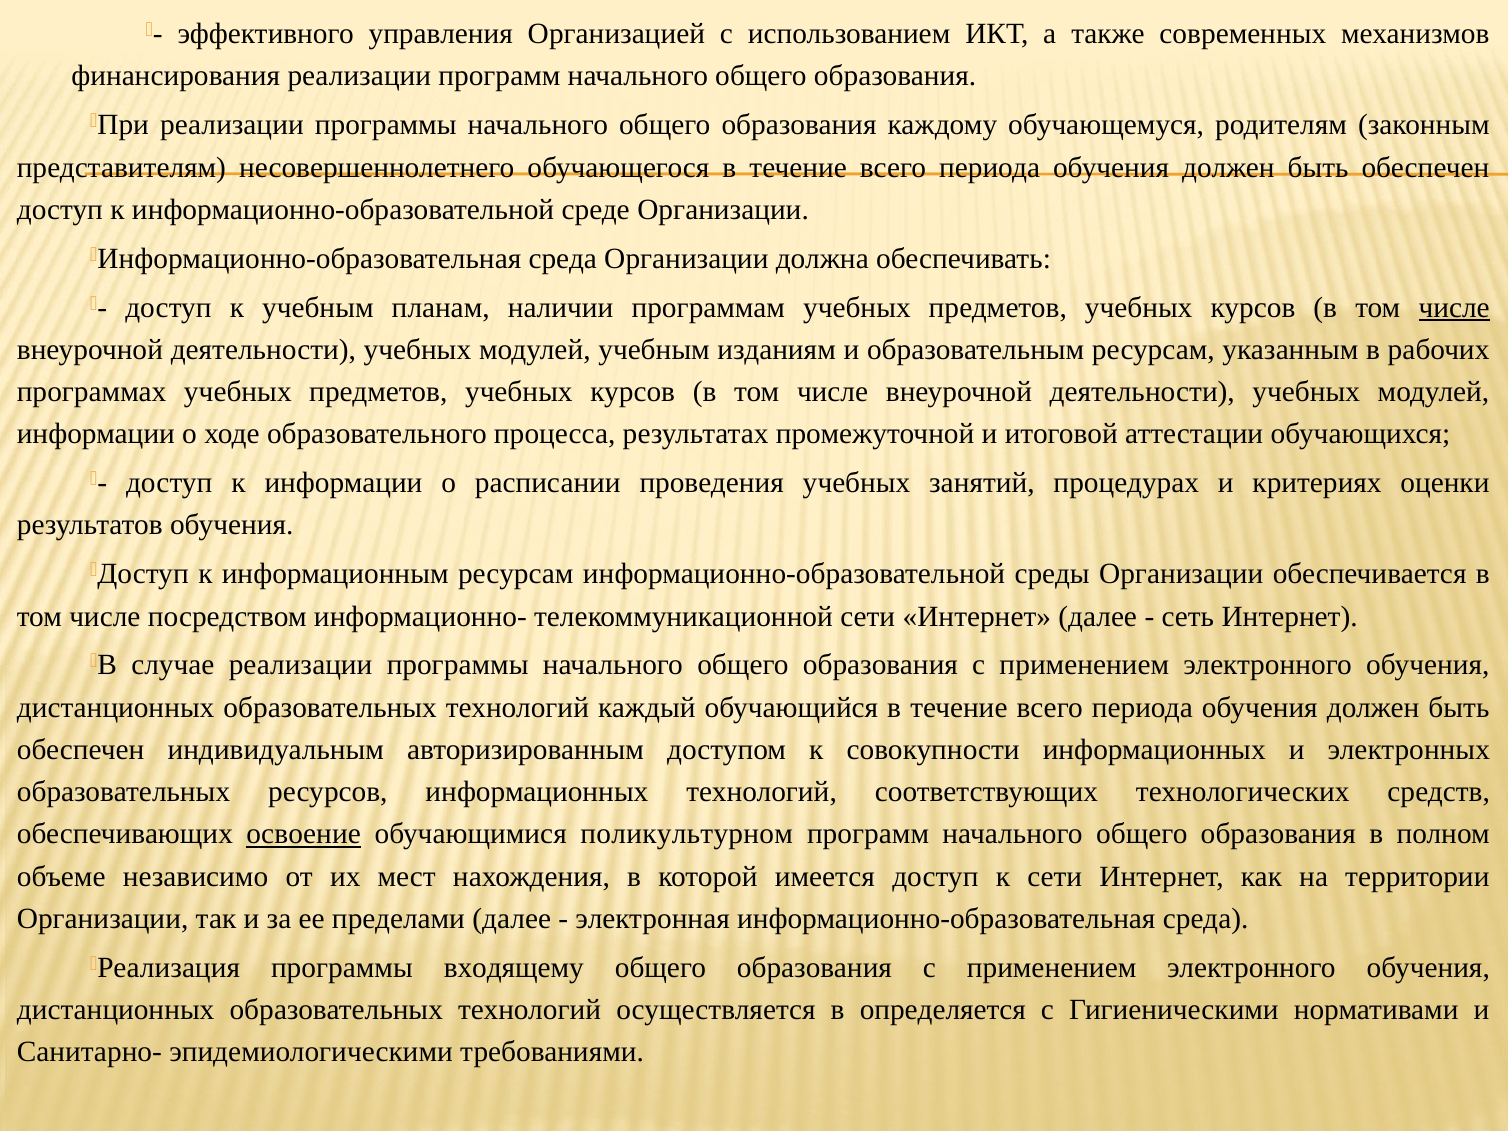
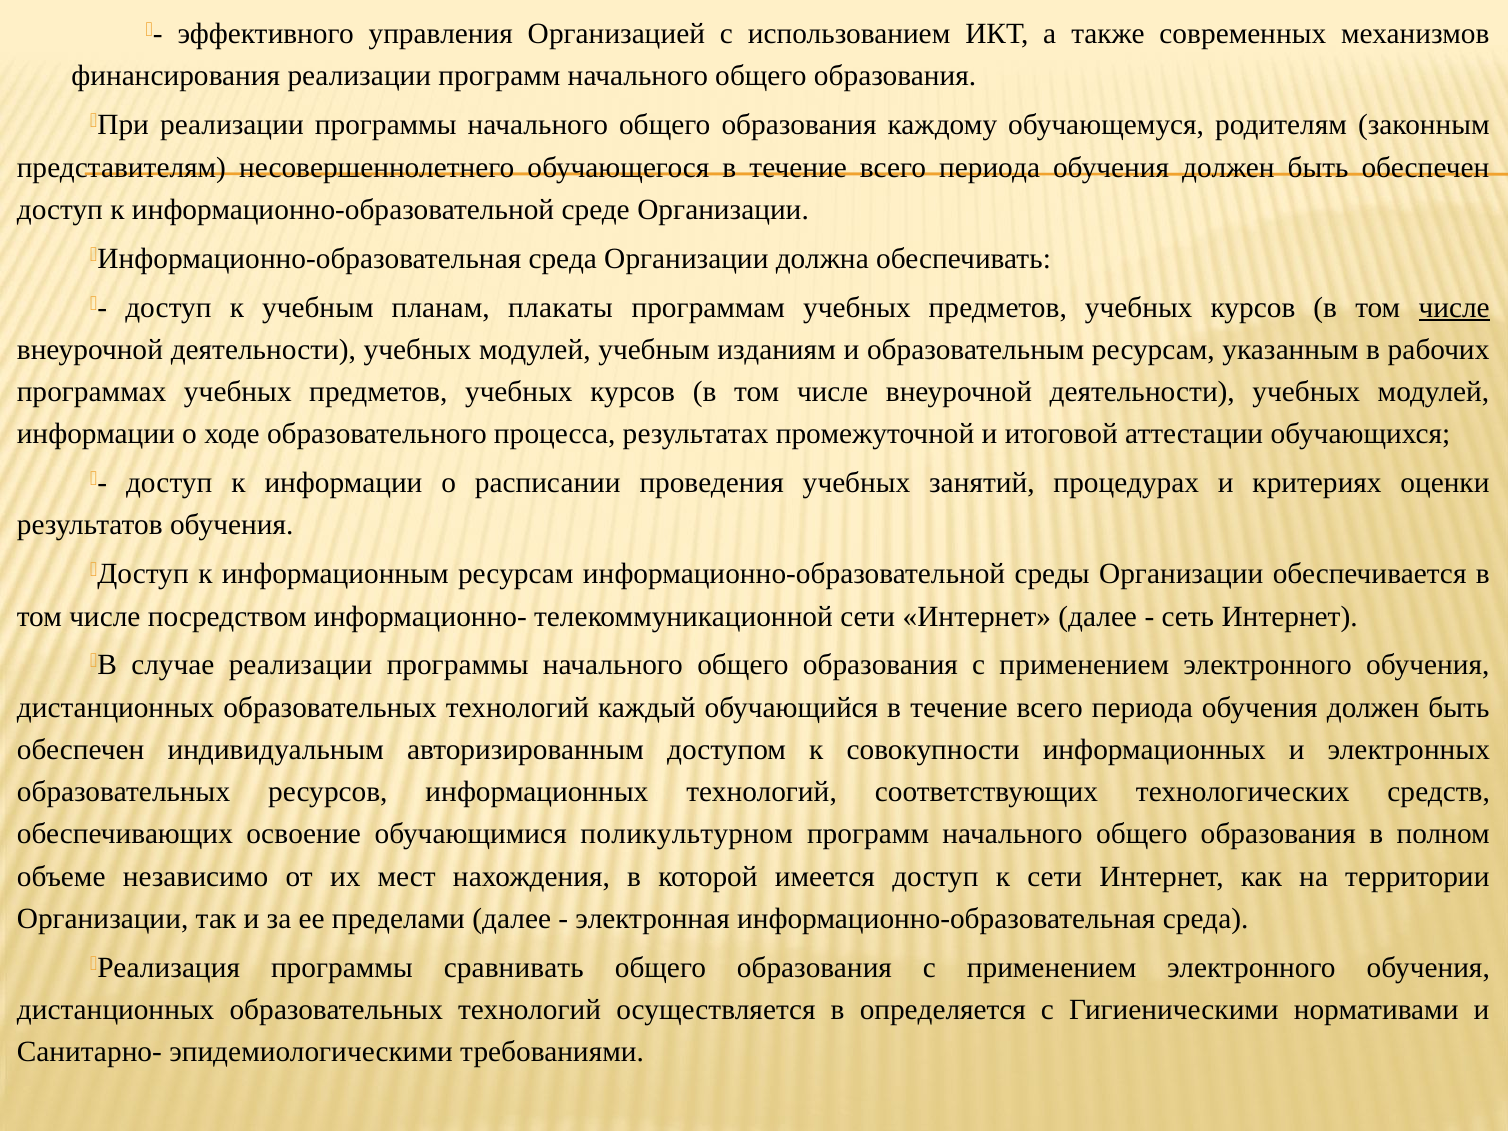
наличии: наличии -> плакаты (561, 307)
освоение underline: present -> none (304, 834)
входящему: входящему -> сравнивать (514, 967)
